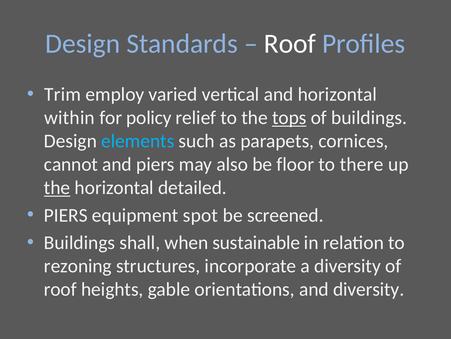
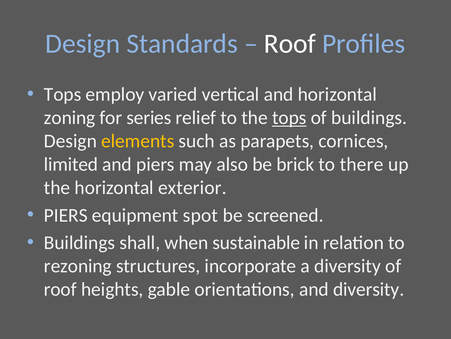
Trim: Trim -> Tops (63, 94)
within: within -> zoning (70, 118)
policy: policy -> series (149, 118)
elements colour: light blue -> yellow (138, 141)
cannot: cannot -> limited (71, 164)
floor: floor -> brick (295, 164)
the underline: present -> none (57, 187)
detailed: detailed -> exterior (192, 187)
